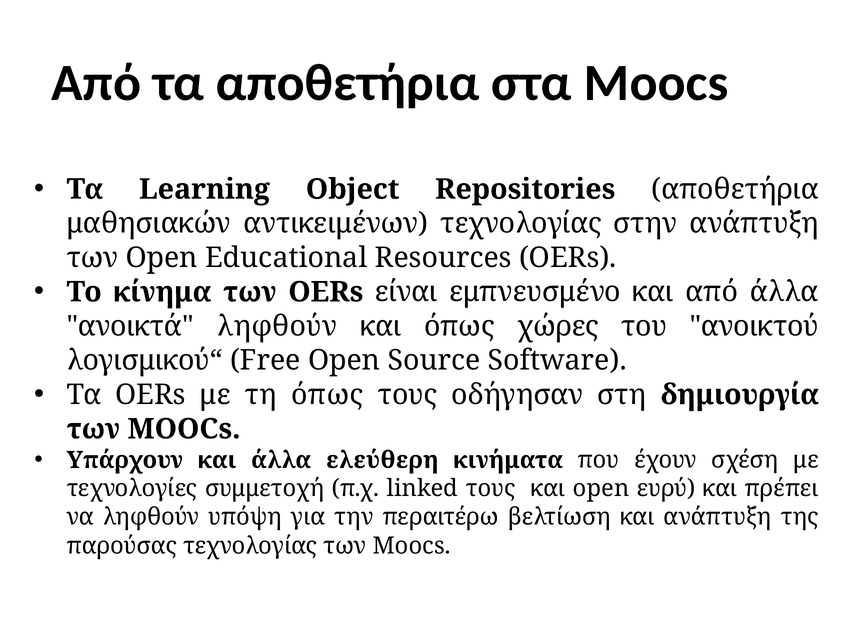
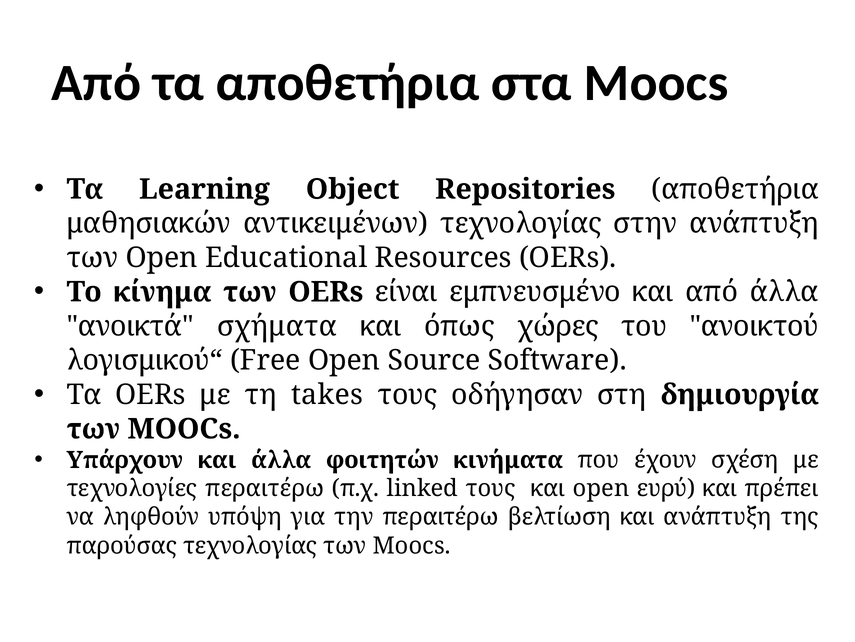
ανοικτά ληφθούν: ληφθούν -> σχήματα (277, 326)
τη όπως: όπως -> takes (327, 394)
ελεύθερη: ελεύθερη -> φοιτητών (382, 460)
τεχνολογίες συμμετοχή: συμμετοχή -> περαιτέρω (265, 488)
